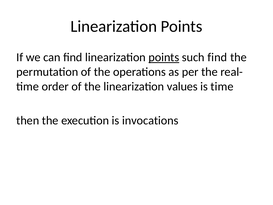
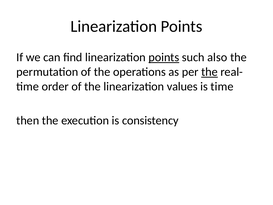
such find: find -> also (217, 57)
the underline: none -> present (209, 72)
invocations: invocations -> consistency (150, 120)
